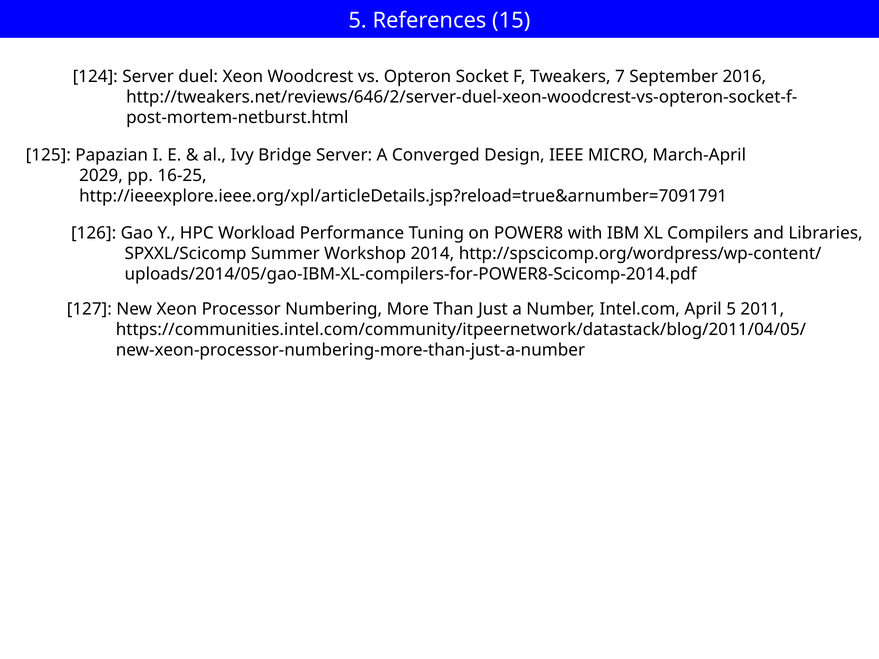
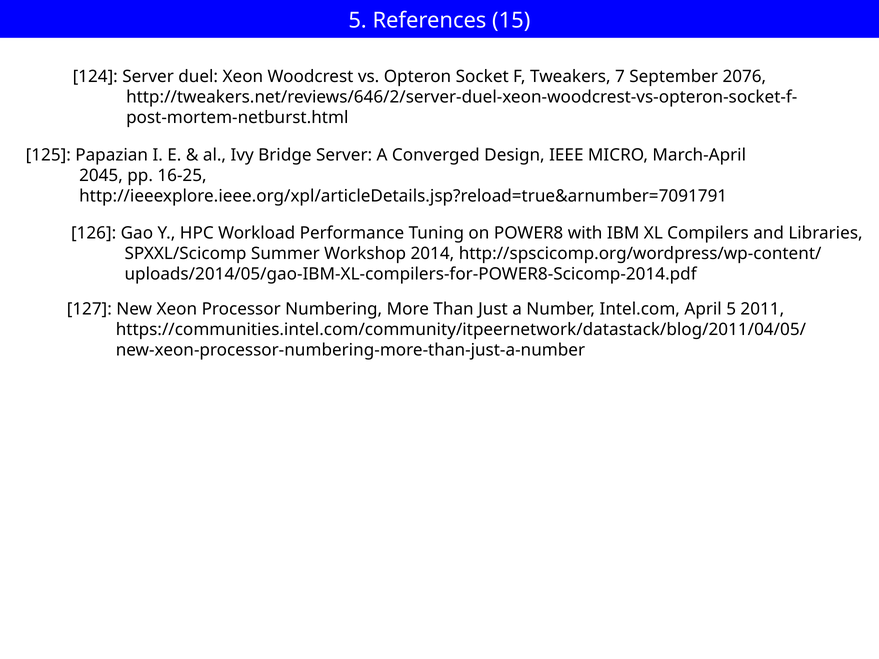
2016: 2016 -> 2076 (744, 77)
2029: 2029 -> 2045 (101, 176)
